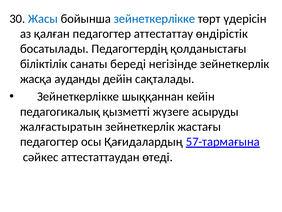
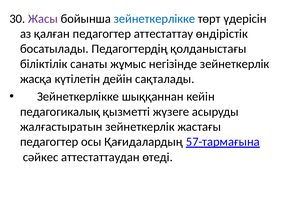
Жасы colour: blue -> purple (43, 19)
береді: береді -> жұмыс (128, 64)
ауданды: ауданды -> күтілетін (77, 79)
